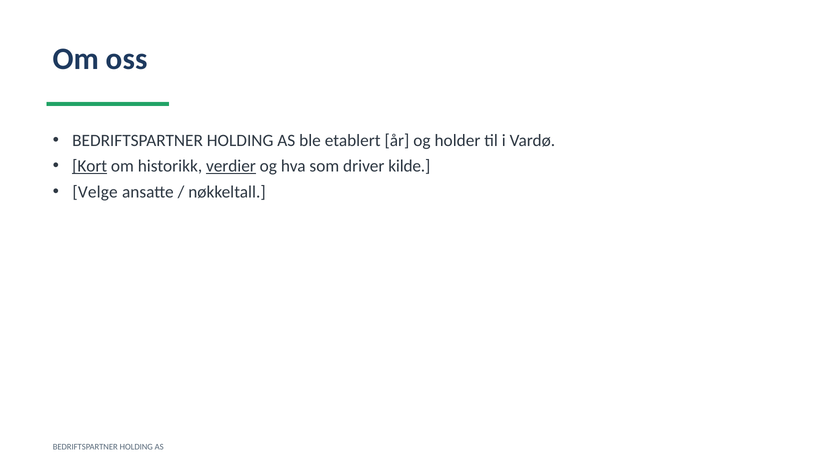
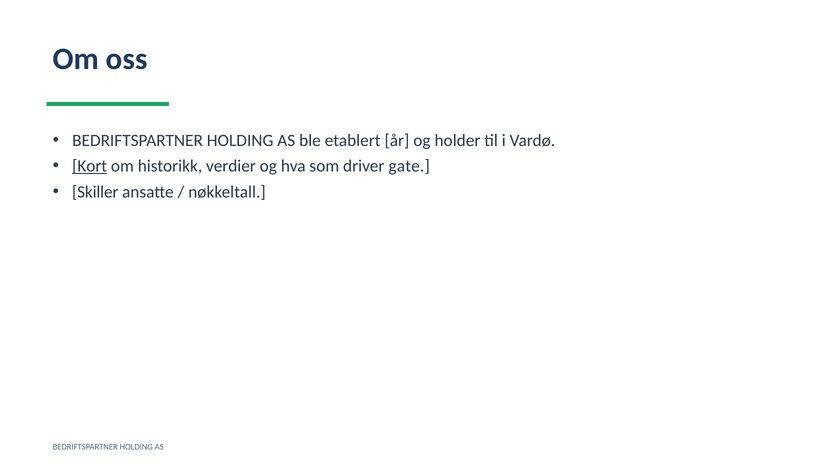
verdier underline: present -> none (231, 166)
kilde: kilde -> gate (409, 166)
Velge: Velge -> Skiller (95, 192)
